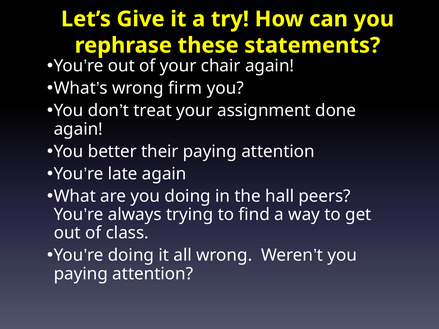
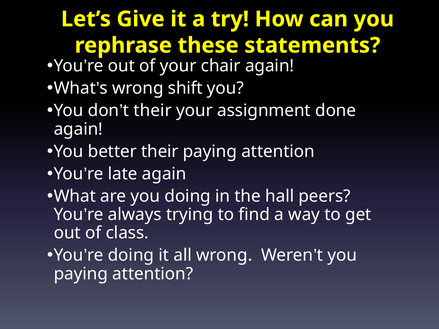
firm: firm -> shift (185, 88)
treat: treat -> their (153, 111)
